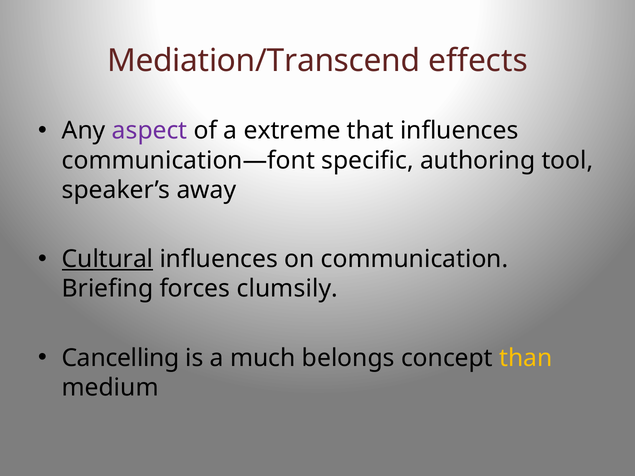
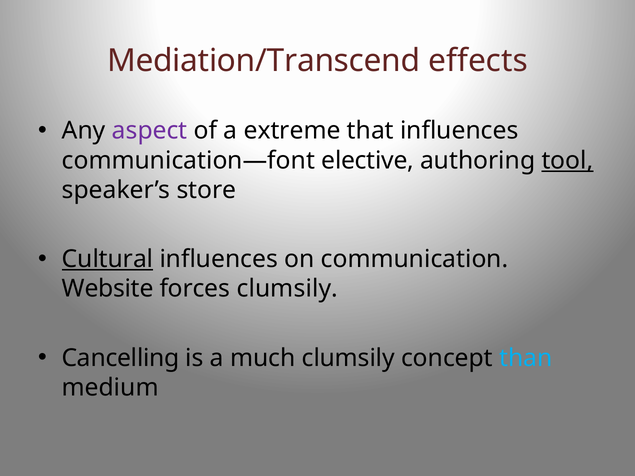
specific: specific -> elective (368, 160)
tool underline: none -> present (567, 160)
away: away -> store (206, 190)
Briefing: Briefing -> Website (108, 289)
much belongs: belongs -> clumsily (348, 358)
than colour: yellow -> light blue (526, 358)
